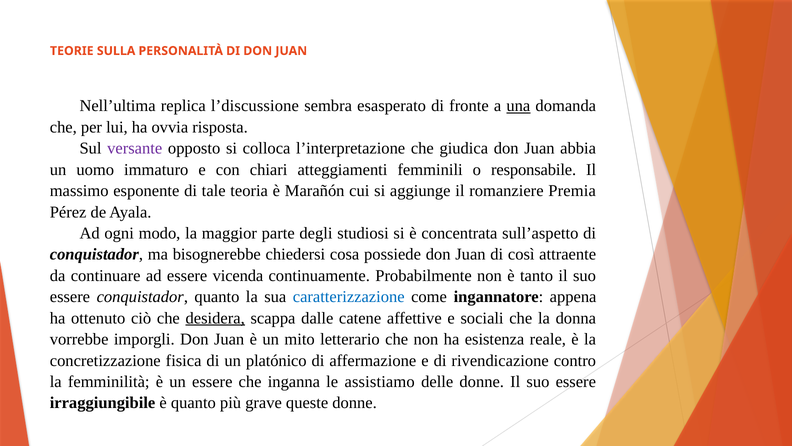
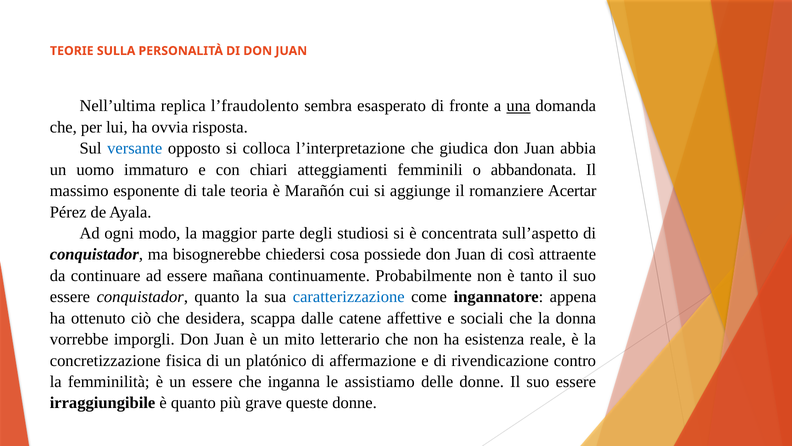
l’discussione: l’discussione -> l’fraudolento (255, 106)
versante colour: purple -> blue (135, 148)
responsabile: responsabile -> abbandonata (534, 169)
Premia: Premia -> Acertar (572, 191)
vicenda: vicenda -> mañana (238, 275)
desidera underline: present -> none (215, 318)
